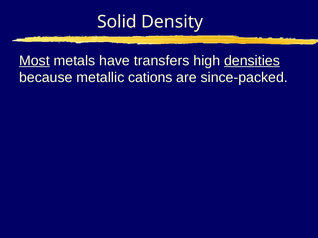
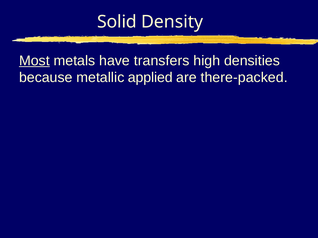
densities underline: present -> none (252, 61)
cations: cations -> applied (150, 78)
since-packed: since-packed -> there-packed (244, 78)
